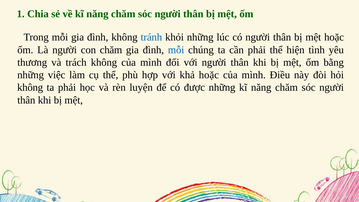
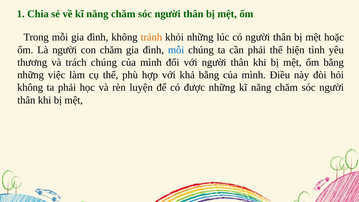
tránh colour: blue -> orange (151, 37)
trách không: không -> chúng (104, 62)
khả hoặc: hoặc -> bằng (209, 75)
